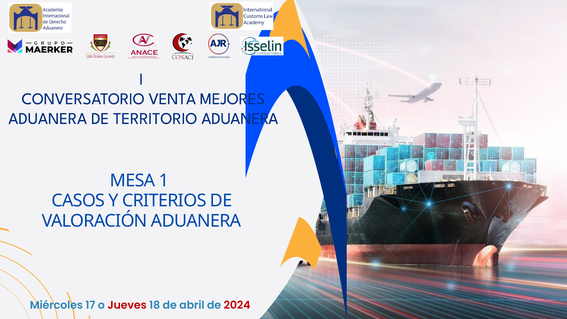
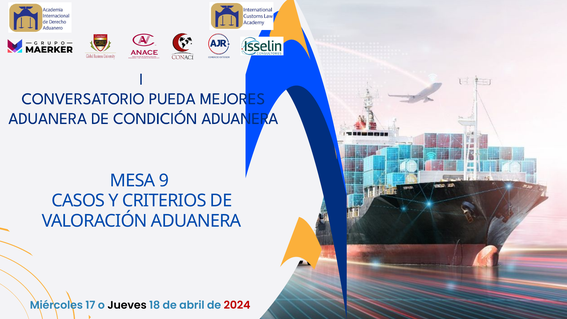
VENTA: VENTA -> PUEDA (172, 99)
TERRITORIO: TERRITORIO -> CONDICIÓN (155, 118)
1: 1 -> 9 (164, 180)
Jueves colour: red -> black (127, 305)
